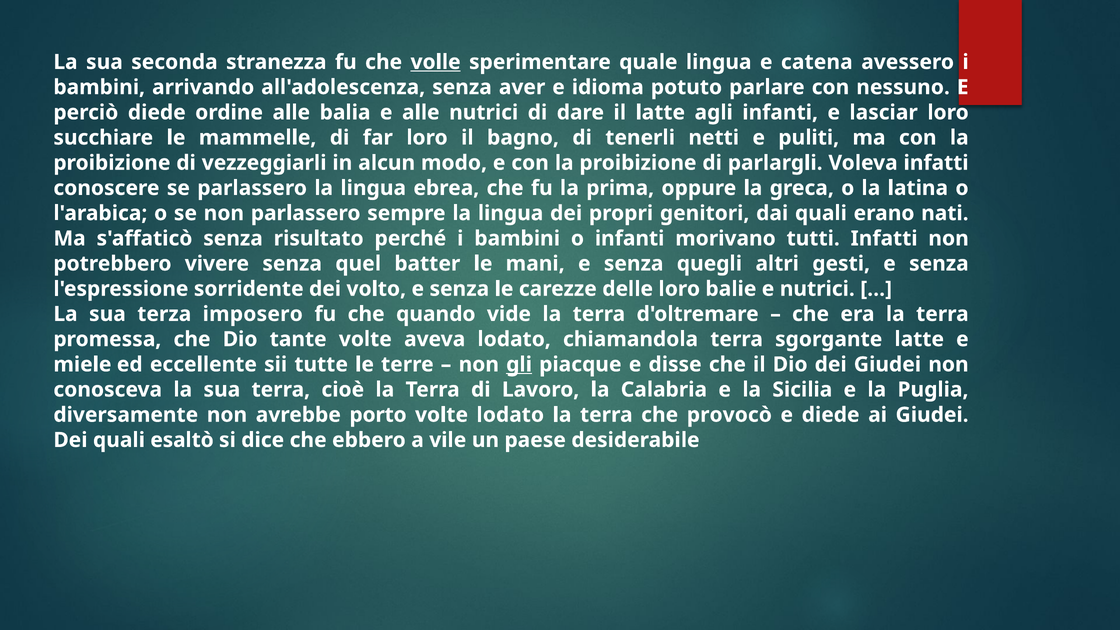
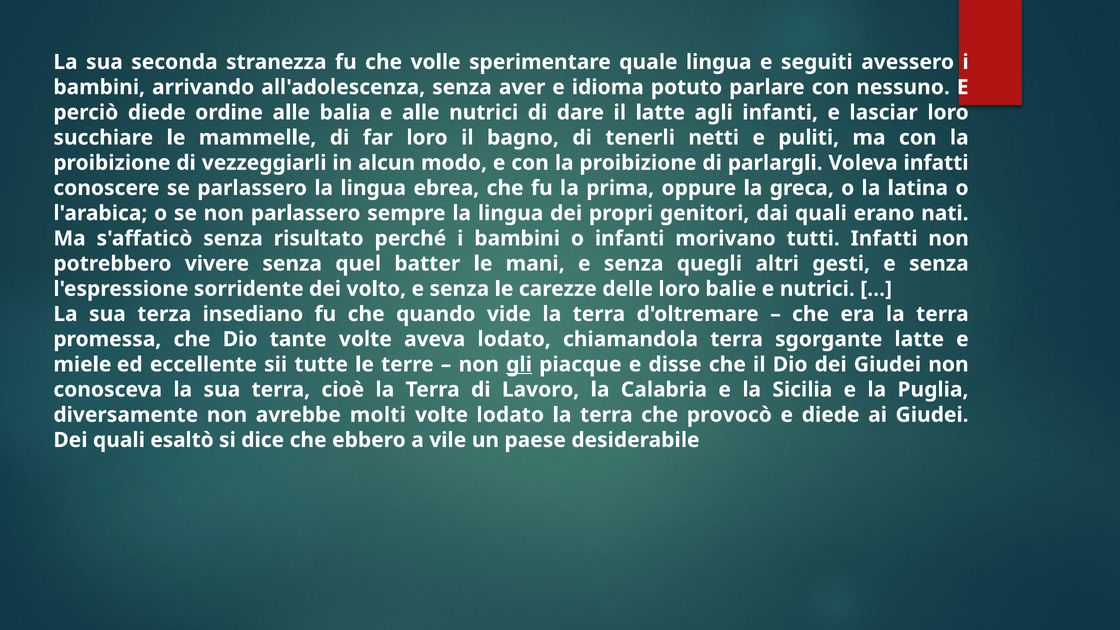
volle underline: present -> none (436, 62)
catena: catena -> seguiti (817, 62)
imposero: imposero -> insediano (253, 314)
porto: porto -> molti (378, 415)
